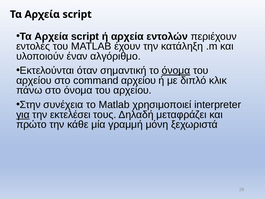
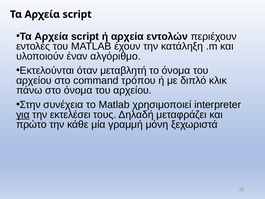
σημαντική: σημαντική -> μεταβλητή (123, 70)
όνομα underline: present -> none (176, 70)
command αρχείου: αρχείου -> τρόπου (138, 80)
